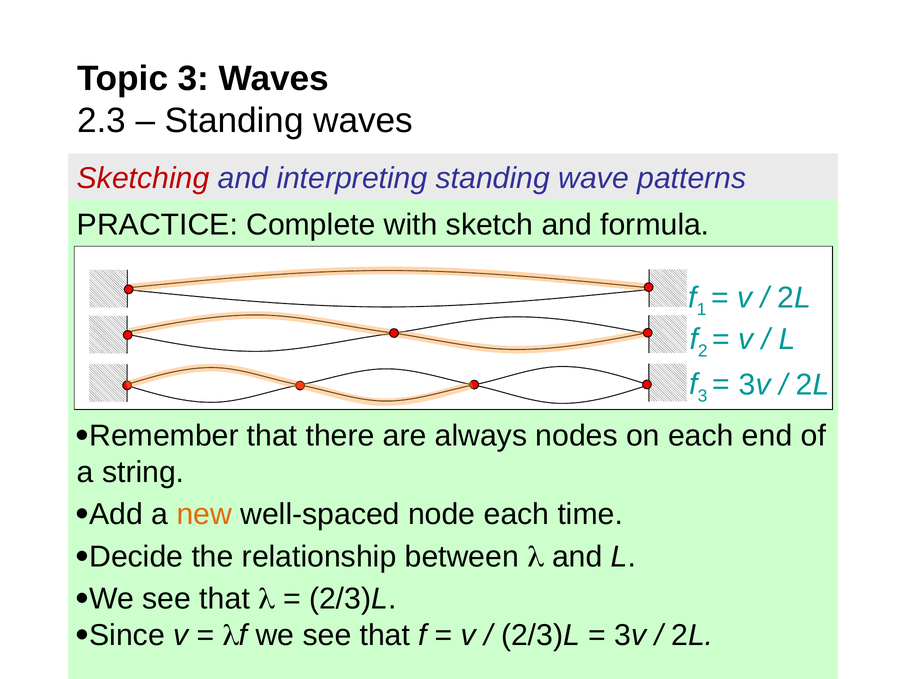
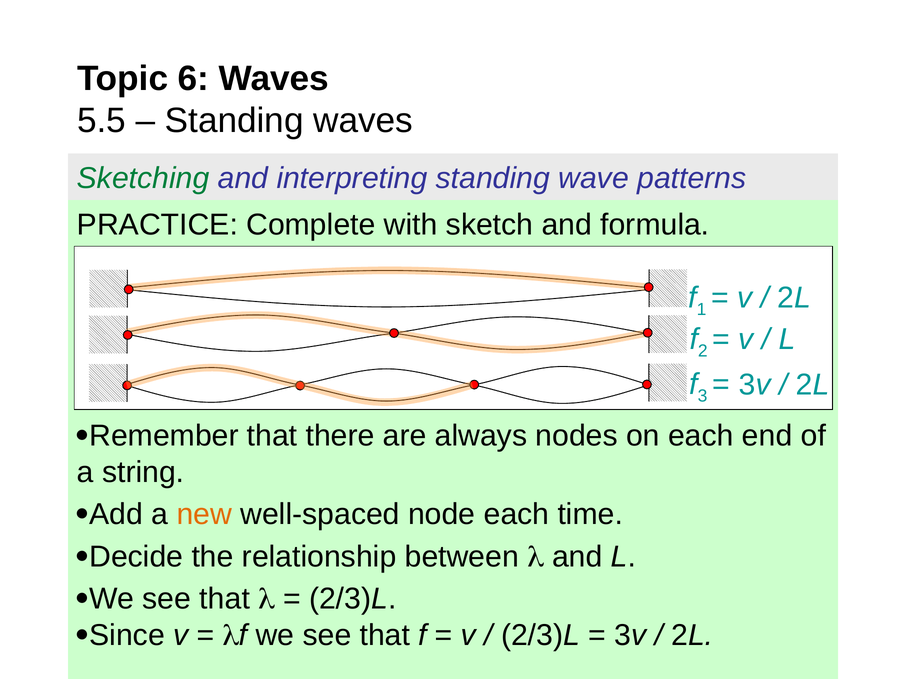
Topic 3: 3 -> 6 (193, 79)
2.3: 2.3 -> 5.5 (101, 121)
Sketching colour: red -> green (143, 178)
